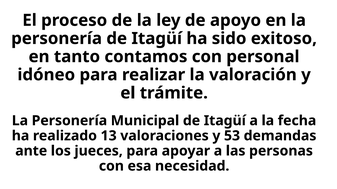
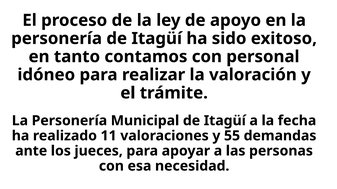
13: 13 -> 11 (109, 136)
53: 53 -> 55 (232, 136)
